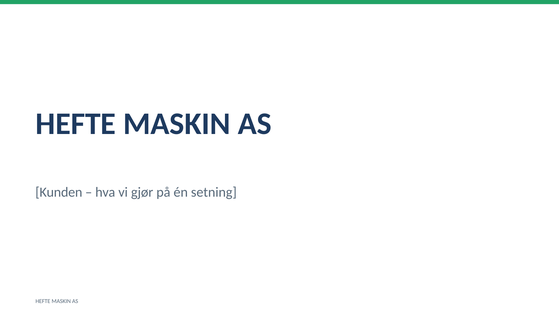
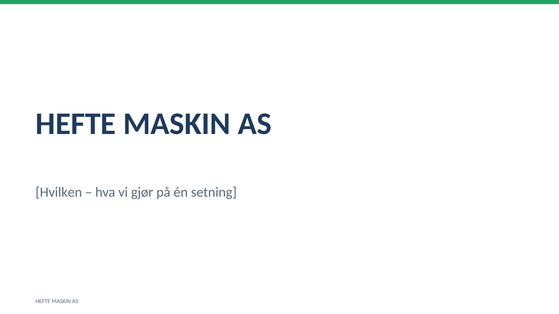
Kunden: Kunden -> Hvilken (59, 193)
